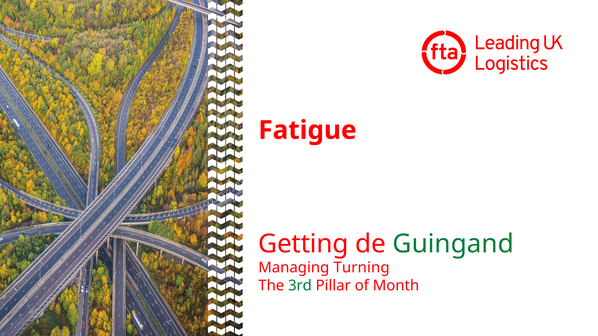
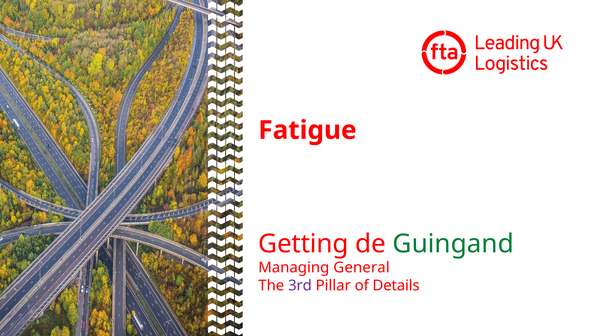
Turning: Turning -> General (362, 268)
3rd colour: green -> purple (300, 286)
Month: Month -> Details (396, 286)
